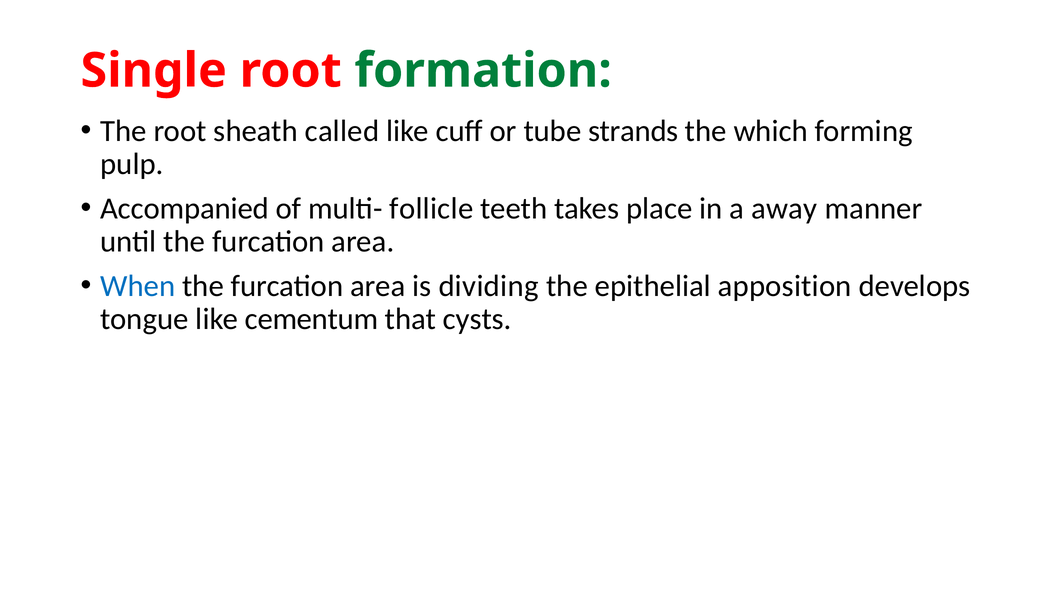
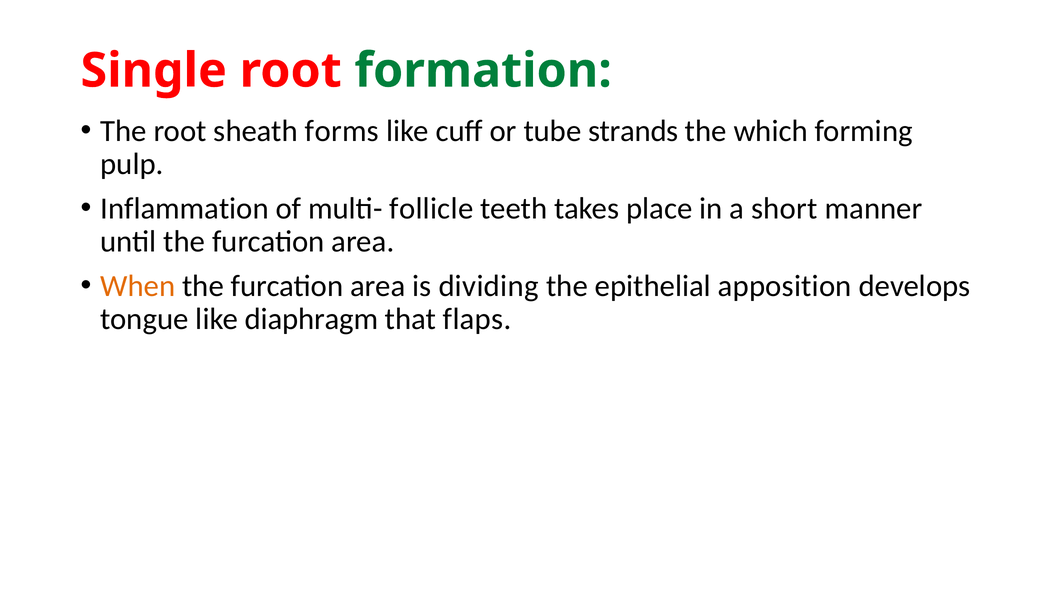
called: called -> forms (342, 131)
Accompanied: Accompanied -> Inflammation (185, 208)
away: away -> short (784, 208)
When colour: blue -> orange (138, 286)
cementum: cementum -> diaphragm (311, 319)
cysts: cysts -> flaps (477, 319)
